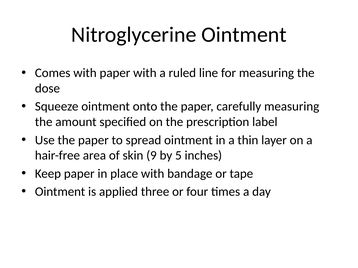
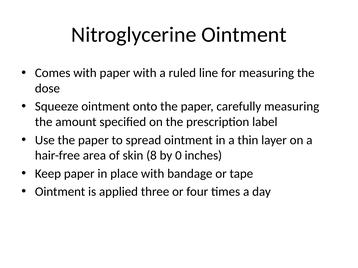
9: 9 -> 8 (151, 156)
5: 5 -> 0 (178, 156)
